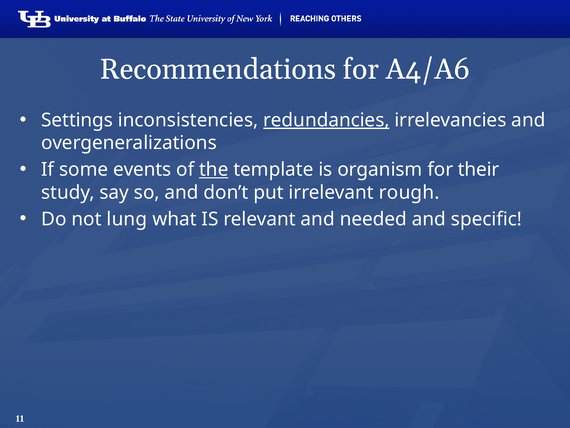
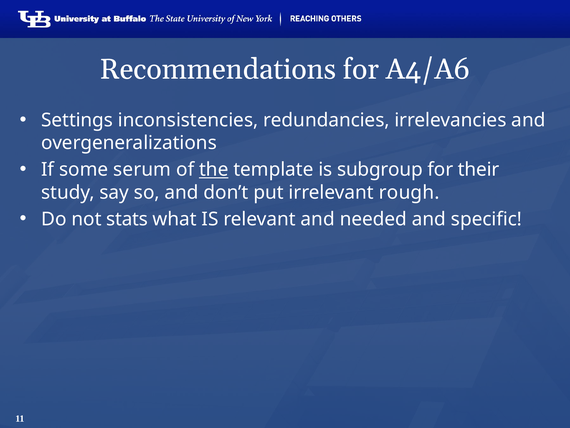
redundancies underline: present -> none (326, 120)
events: events -> serum (142, 169)
organism: organism -> subgroup (380, 169)
lung: lung -> stats (127, 219)
